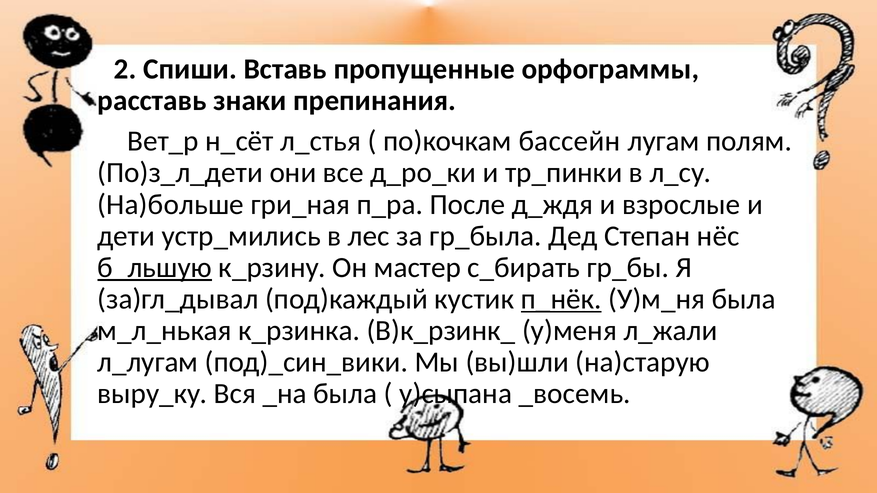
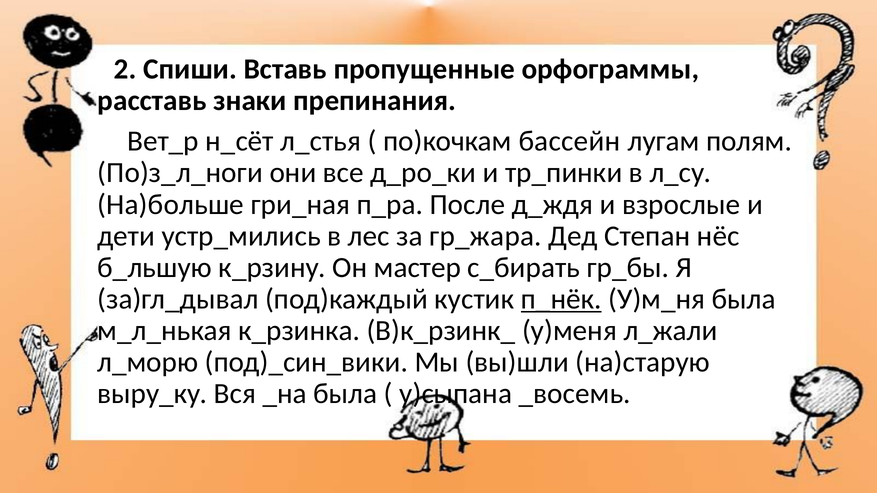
По)з_л_дети: По)з_л_дети -> По)з_л_ноги (180, 173)
гр_была: гр_была -> гр_жара (485, 236)
б_льшую underline: present -> none (155, 268)
л_лугам: л_лугам -> л_морю (148, 362)
